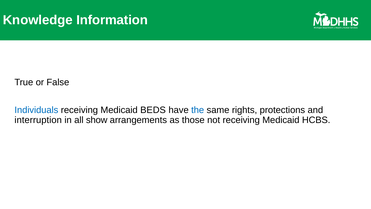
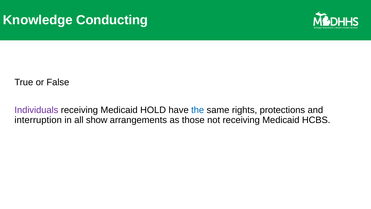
Information: Information -> Conducting (112, 20)
Individuals colour: blue -> purple (36, 110)
BEDS: BEDS -> HOLD (153, 110)
